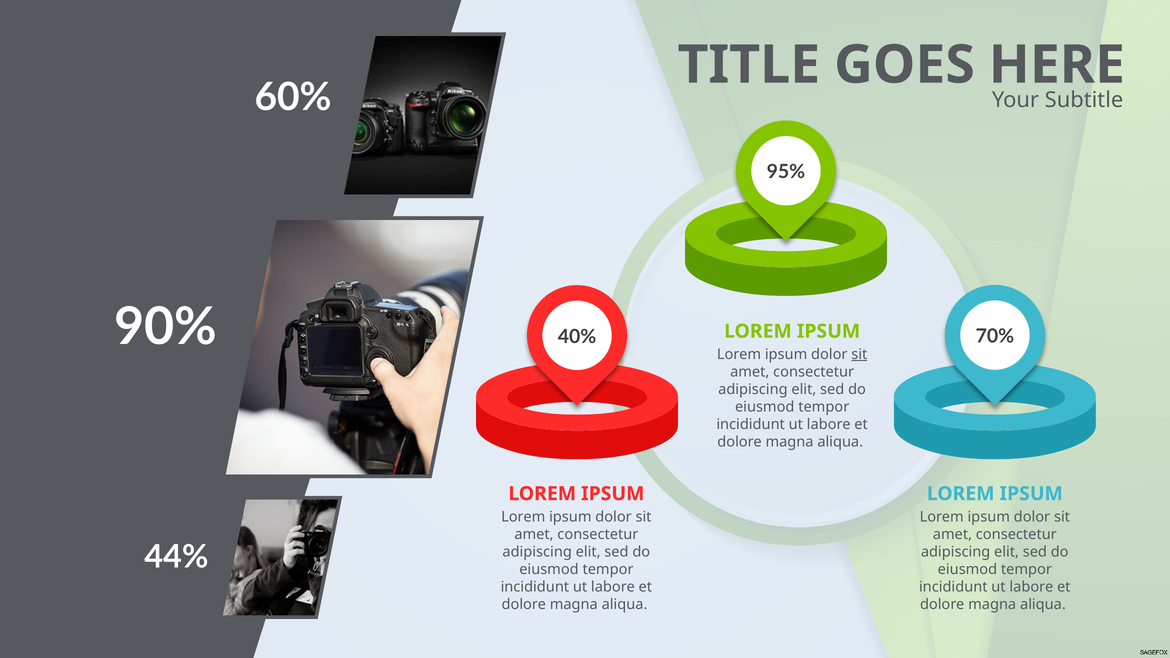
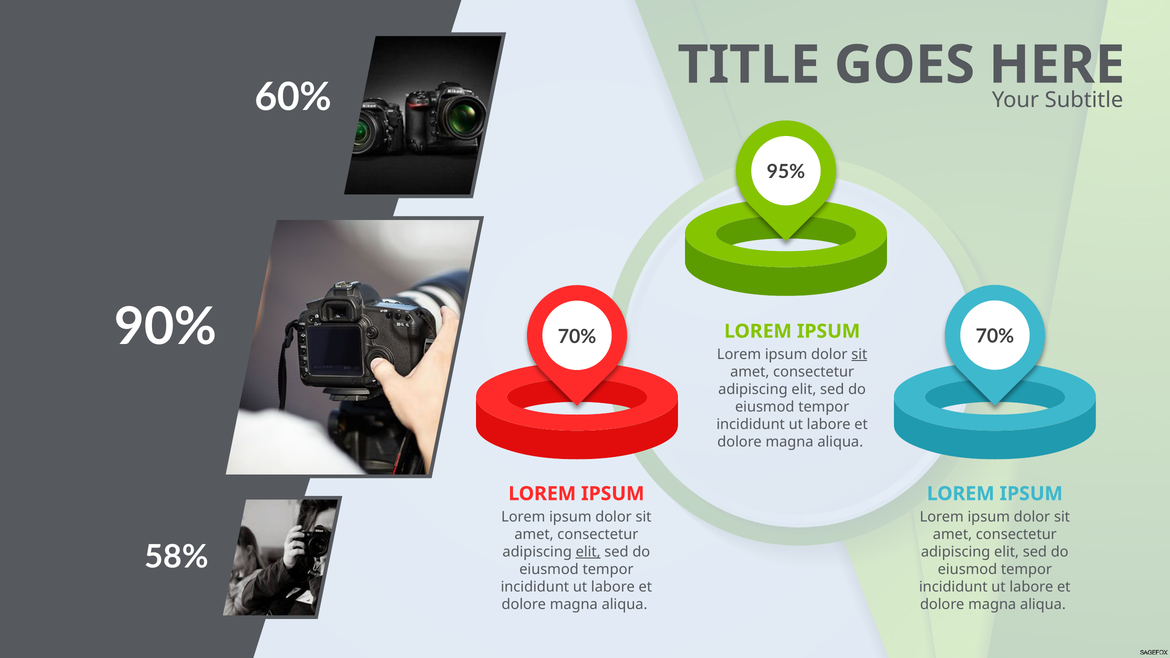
40%: 40% -> 70% (577, 337)
44%: 44% -> 58% (176, 557)
elit underline: none -> present (588, 552)
